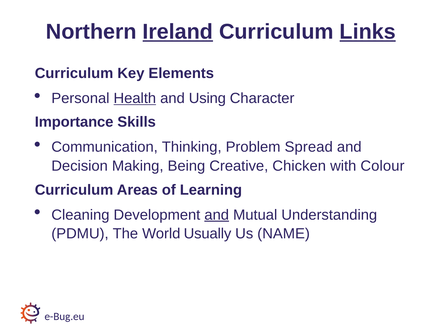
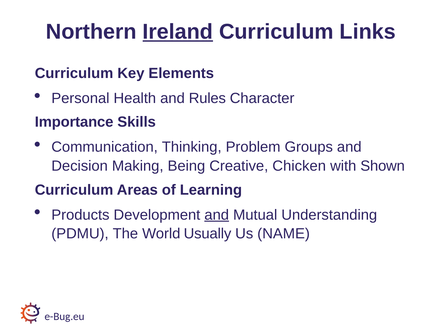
Links underline: present -> none (368, 32)
Health underline: present -> none (135, 98)
Using: Using -> Rules (207, 98)
Spread: Spread -> Groups (309, 147)
Colour: Colour -> Shown (383, 166)
Cleaning: Cleaning -> Products (80, 215)
